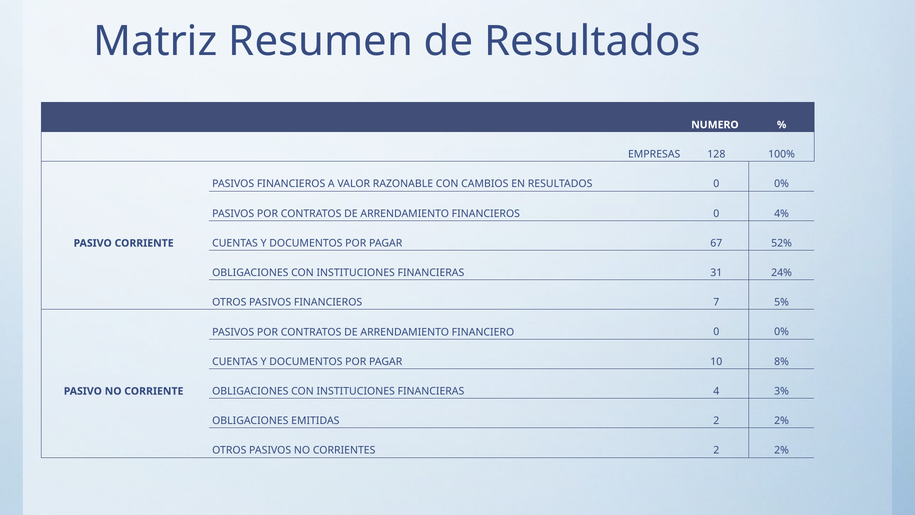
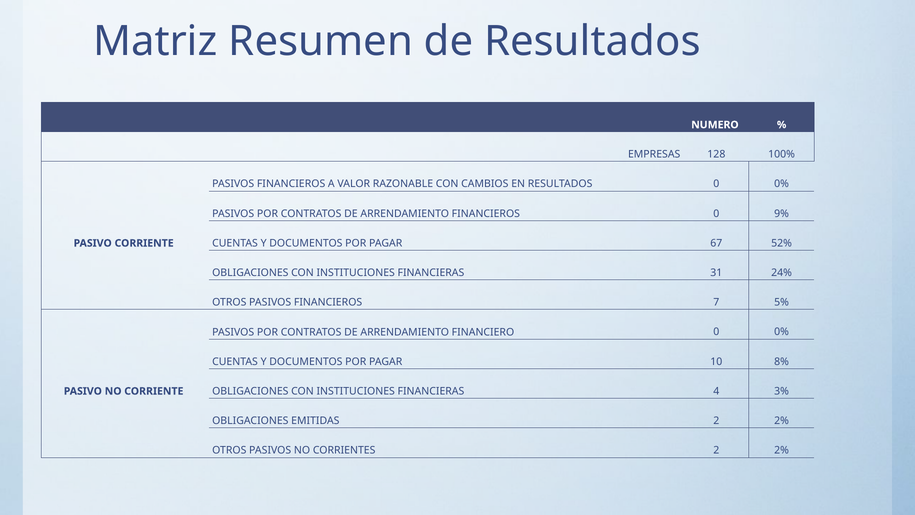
4%: 4% -> 9% (782, 214)
